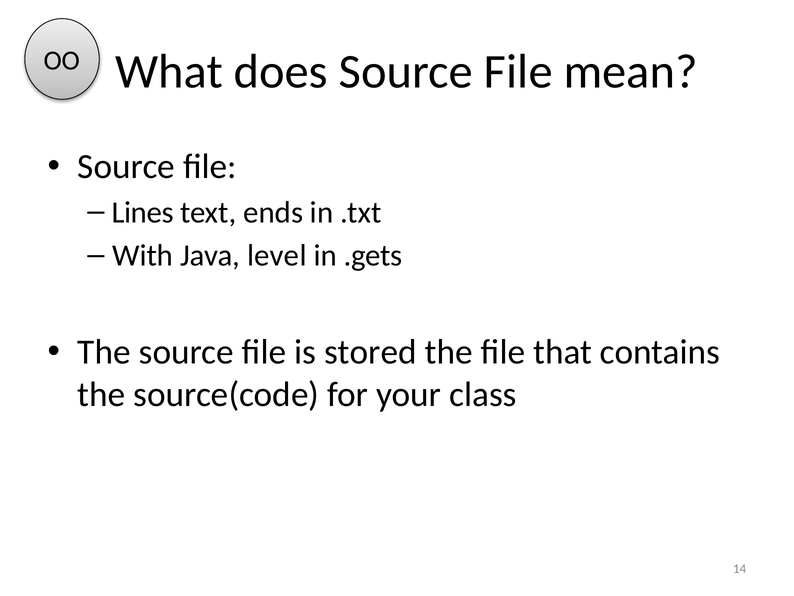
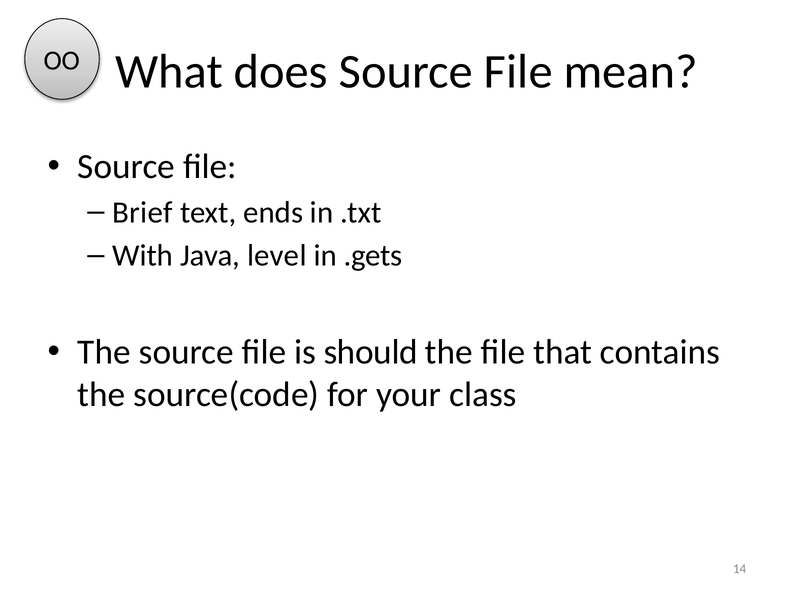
Lines: Lines -> Brief (142, 212)
stored: stored -> should (371, 352)
